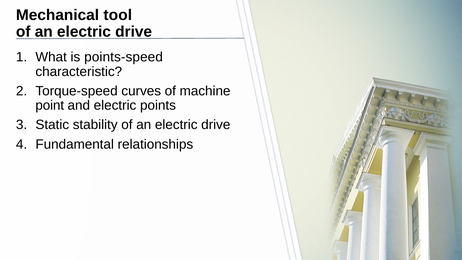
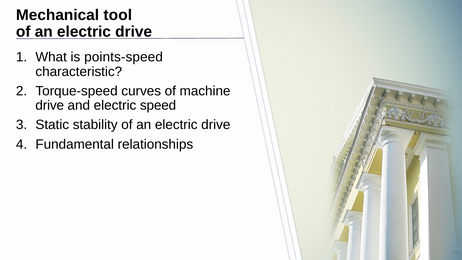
point: point -> drive (50, 105)
points: points -> speed (158, 105)
